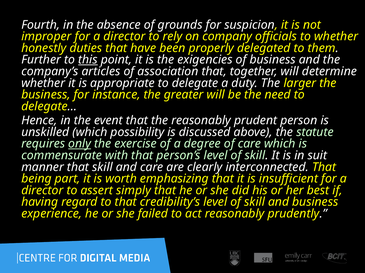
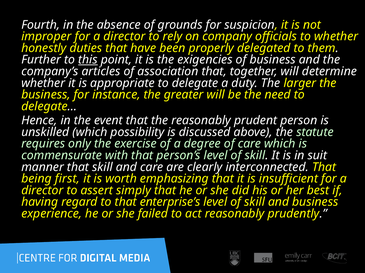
only underline: present -> none (80, 144)
part: part -> first (67, 179)
credibility’s: credibility’s -> enterprise’s (170, 203)
